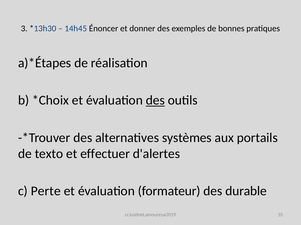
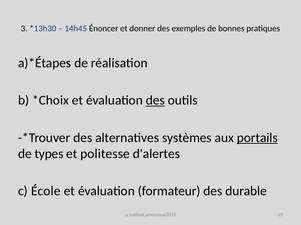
portails underline: none -> present (257, 138)
texto: texto -> types (49, 154)
effectuer: effectuer -> politesse (105, 154)
Perte: Perte -> École (46, 192)
